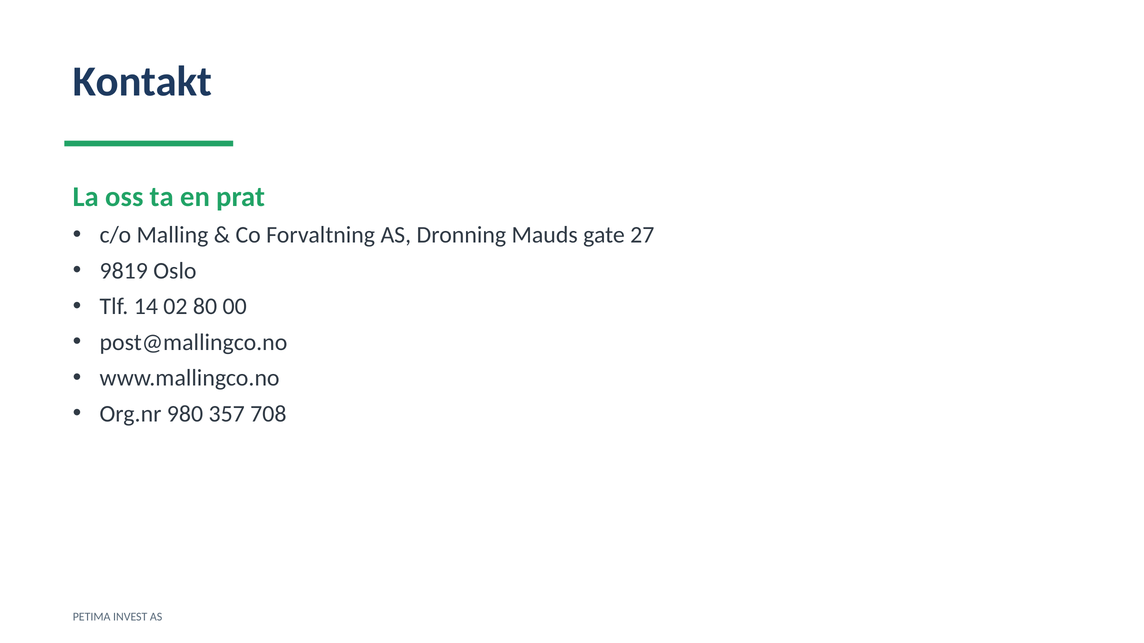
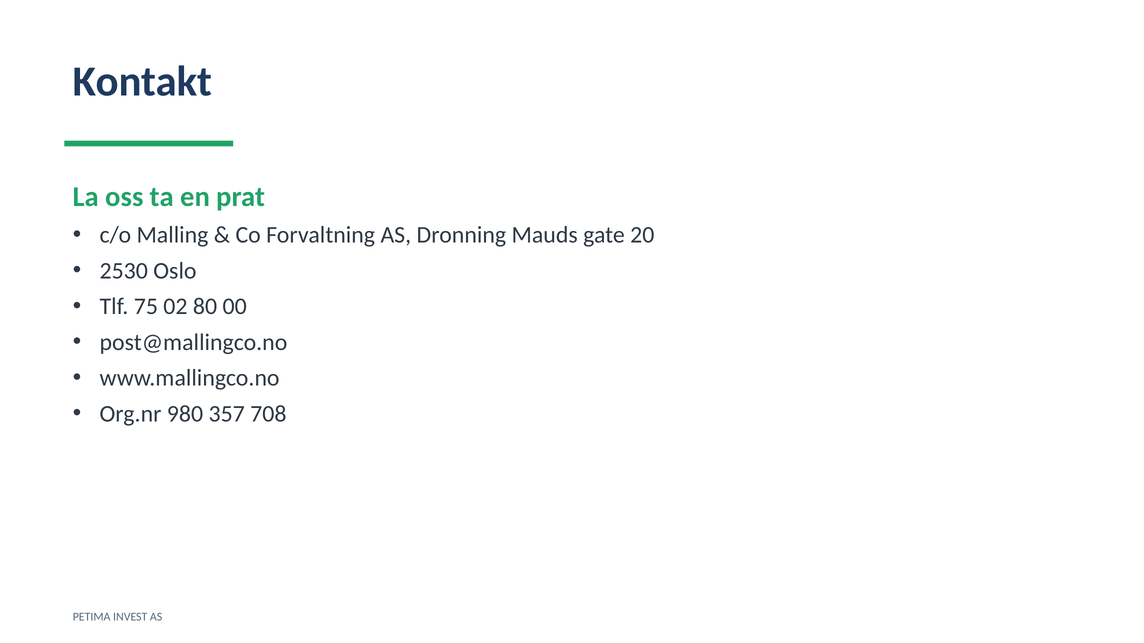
27: 27 -> 20 (642, 235)
9819: 9819 -> 2530 (124, 271)
14: 14 -> 75 (146, 307)
